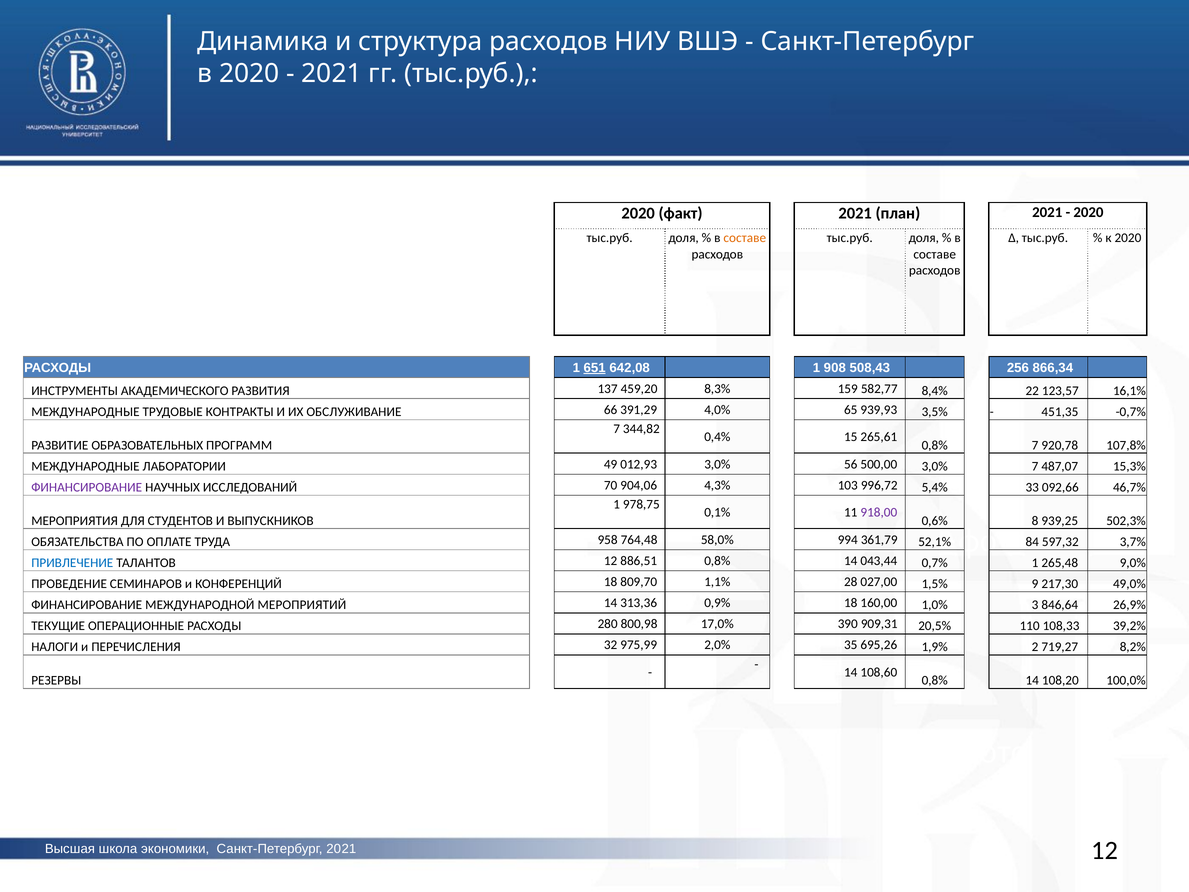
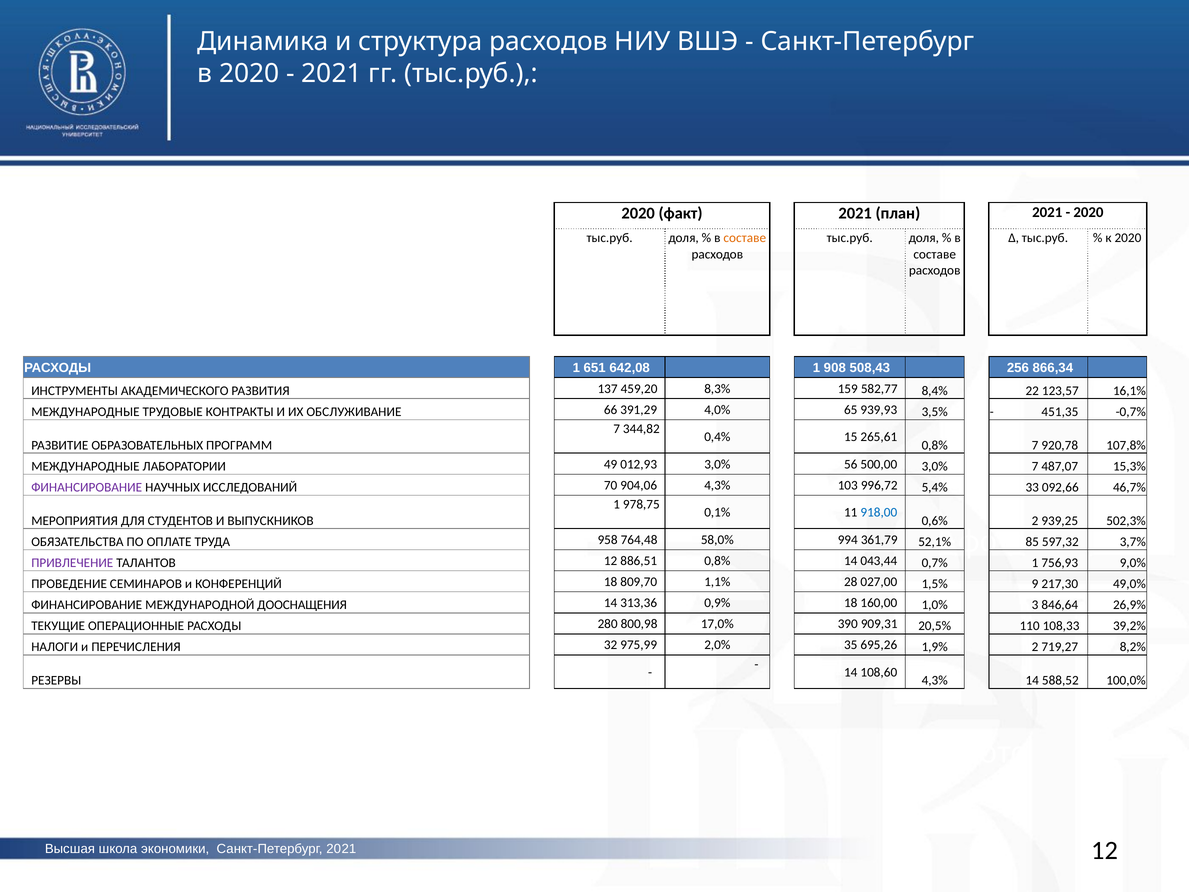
651 underline: present -> none (595, 368)
918,00 colour: purple -> blue (879, 512)
0,6% 8: 8 -> 2 (1035, 521)
84: 84 -> 85 (1032, 542)
ПРИВЛЕЧЕНИЕ colour: blue -> purple (72, 563)
265,48: 265,48 -> 756,93 (1060, 563)
МЕРОПРИЯТИЙ: МЕРОПРИЯТИЙ -> ДООСНАЩЕНИЯ (302, 605)
0,8%: 0,8% -> 4,3% (935, 680)
108,20: 108,20 -> 588,52 (1060, 680)
